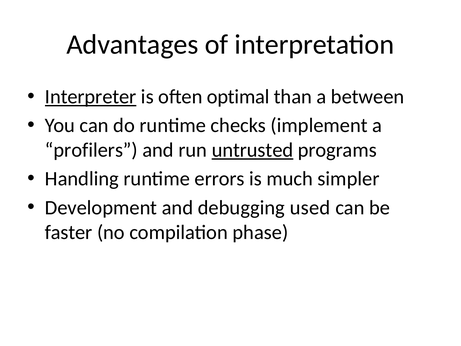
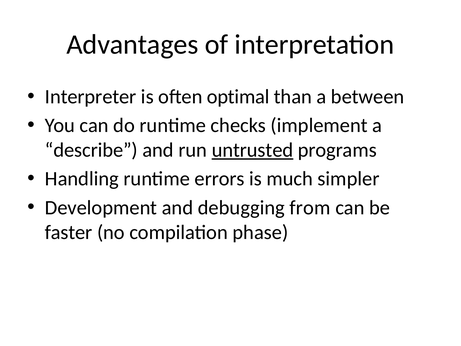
Interpreter underline: present -> none (91, 97)
profilers: profilers -> describe (91, 150)
used: used -> from (310, 207)
